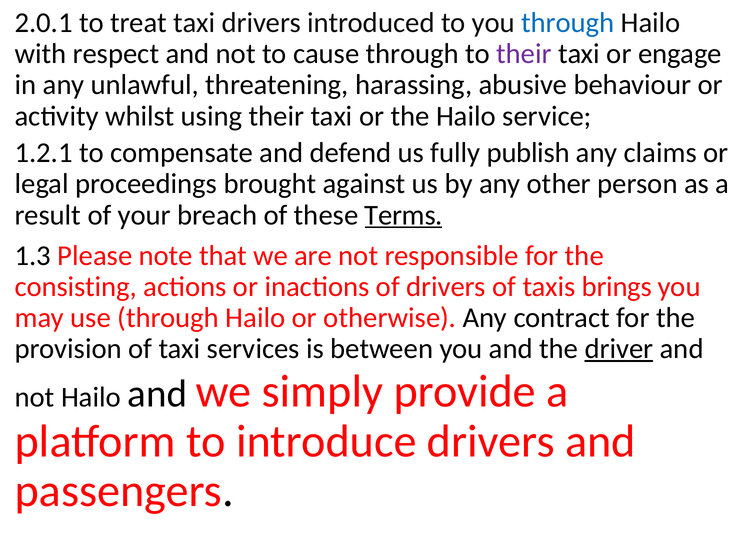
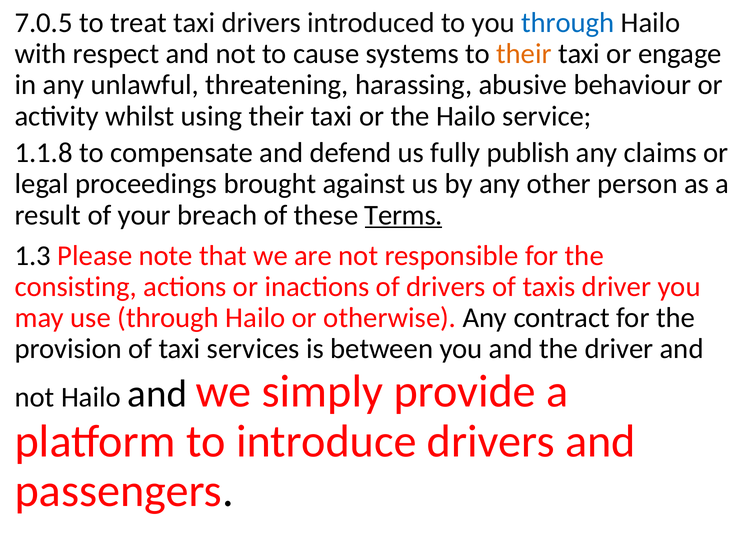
2.0.1: 2.0.1 -> 7.0.5 (44, 23)
cause through: through -> systems (412, 54)
their colour: purple -> orange (524, 54)
1.2.1: 1.2.1 -> 1.1.8 (44, 153)
taxis brings: brings -> driver (617, 287)
driver underline: present -> none (619, 349)
